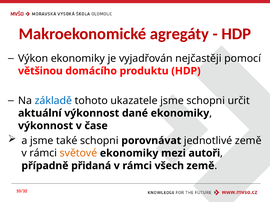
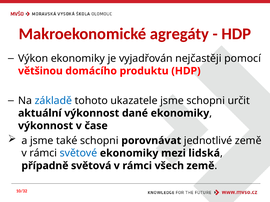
světové colour: orange -> blue (78, 154)
autoři: autoři -> lidská (204, 154)
přidaná: přidaná -> světová (91, 166)
